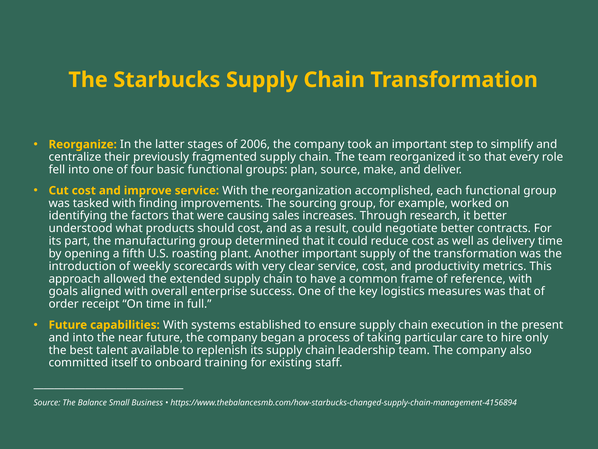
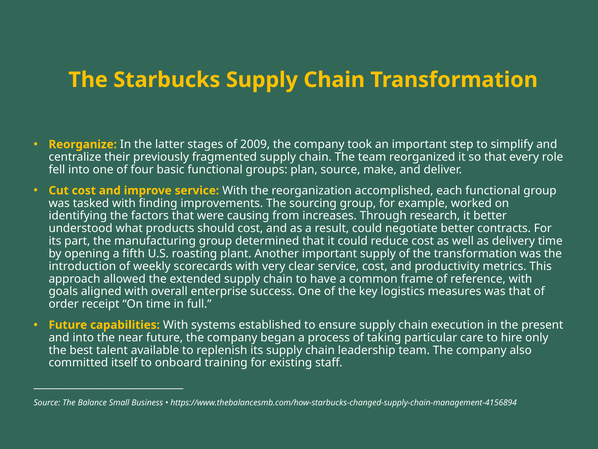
2006: 2006 -> 2009 (255, 144)
sales: sales -> from (286, 216)
